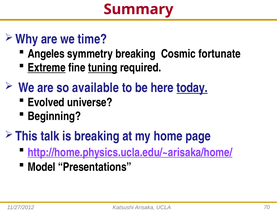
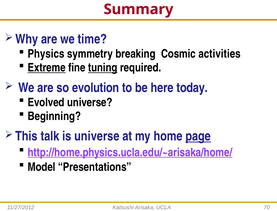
Angeles: Angeles -> Physics (46, 54)
fortunate: fortunate -> activities (220, 54)
available: available -> evolution (96, 88)
today underline: present -> none (192, 88)
is breaking: breaking -> universe (97, 136)
page underline: none -> present (198, 136)
